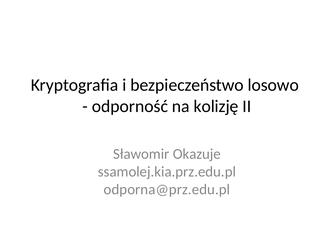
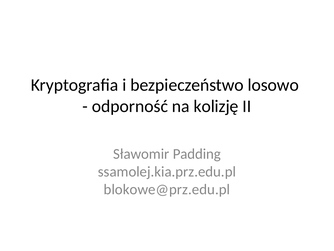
Okazuje: Okazuje -> Padding (197, 154)
odporna@prz.edu.pl: odporna@prz.edu.pl -> blokowe@prz.edu.pl (167, 189)
